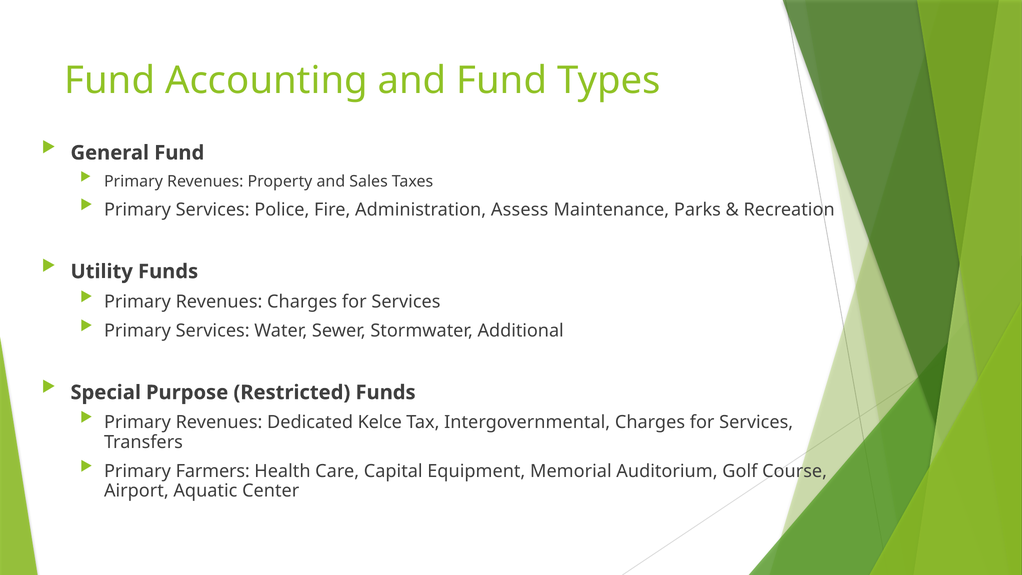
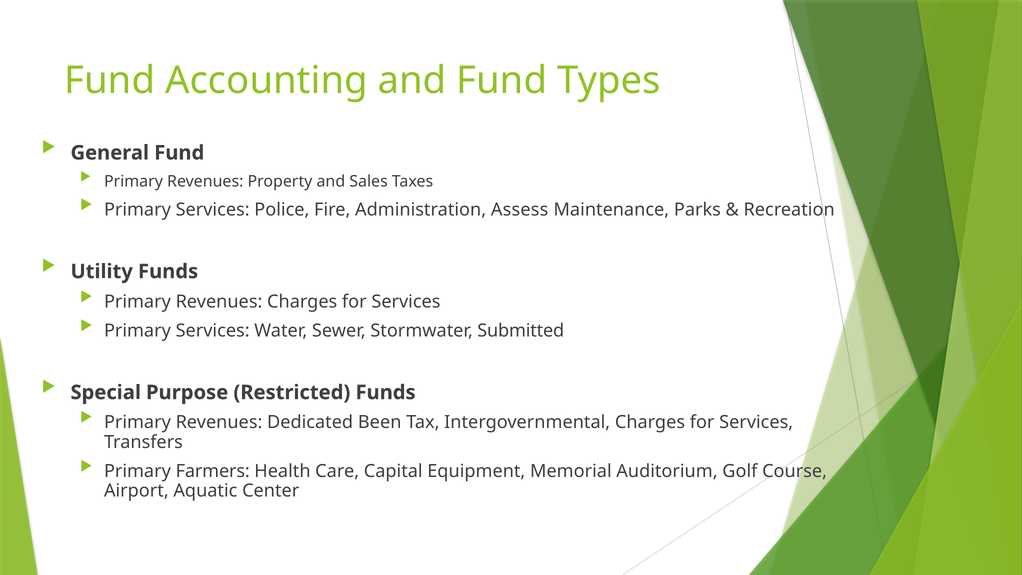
Additional: Additional -> Submitted (521, 331)
Kelce: Kelce -> Been (380, 422)
